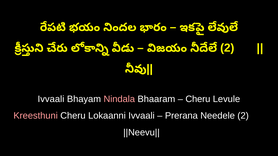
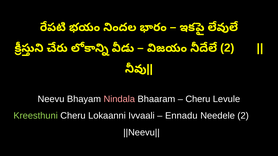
Ivvaali: Ivvaali -> Neevu (51, 99)
Kreesthuni colour: pink -> light green (36, 116)
Prerana: Prerana -> Ennadu (181, 116)
